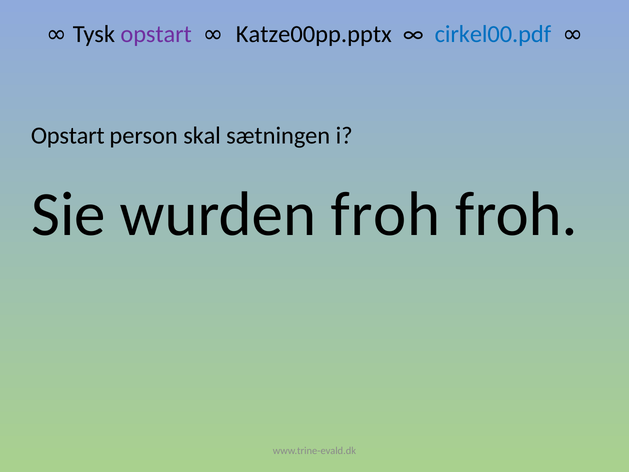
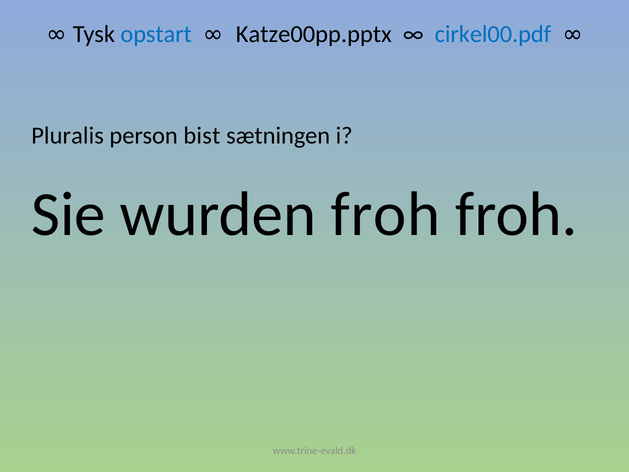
opstart colour: purple -> blue (156, 34)
Opstart: Opstart -> Pluralis (68, 136)
skal: skal -> bist (202, 136)
